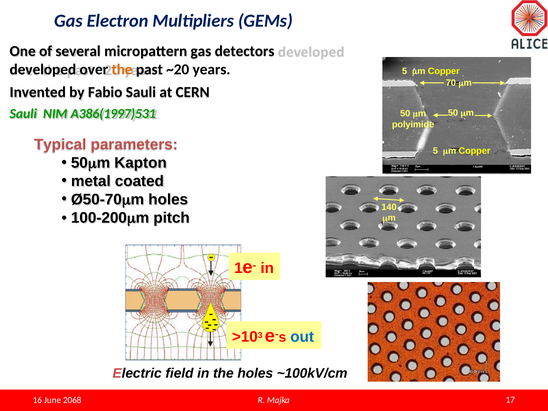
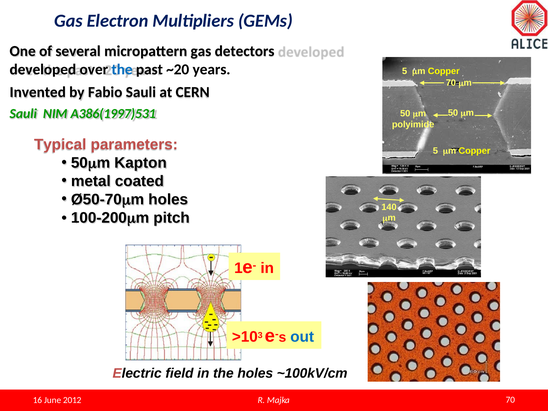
the colour: orange -> blue (122, 69)
2068: 2068 -> 2012 (72, 400)
Majka 17: 17 -> 70 (510, 400)
